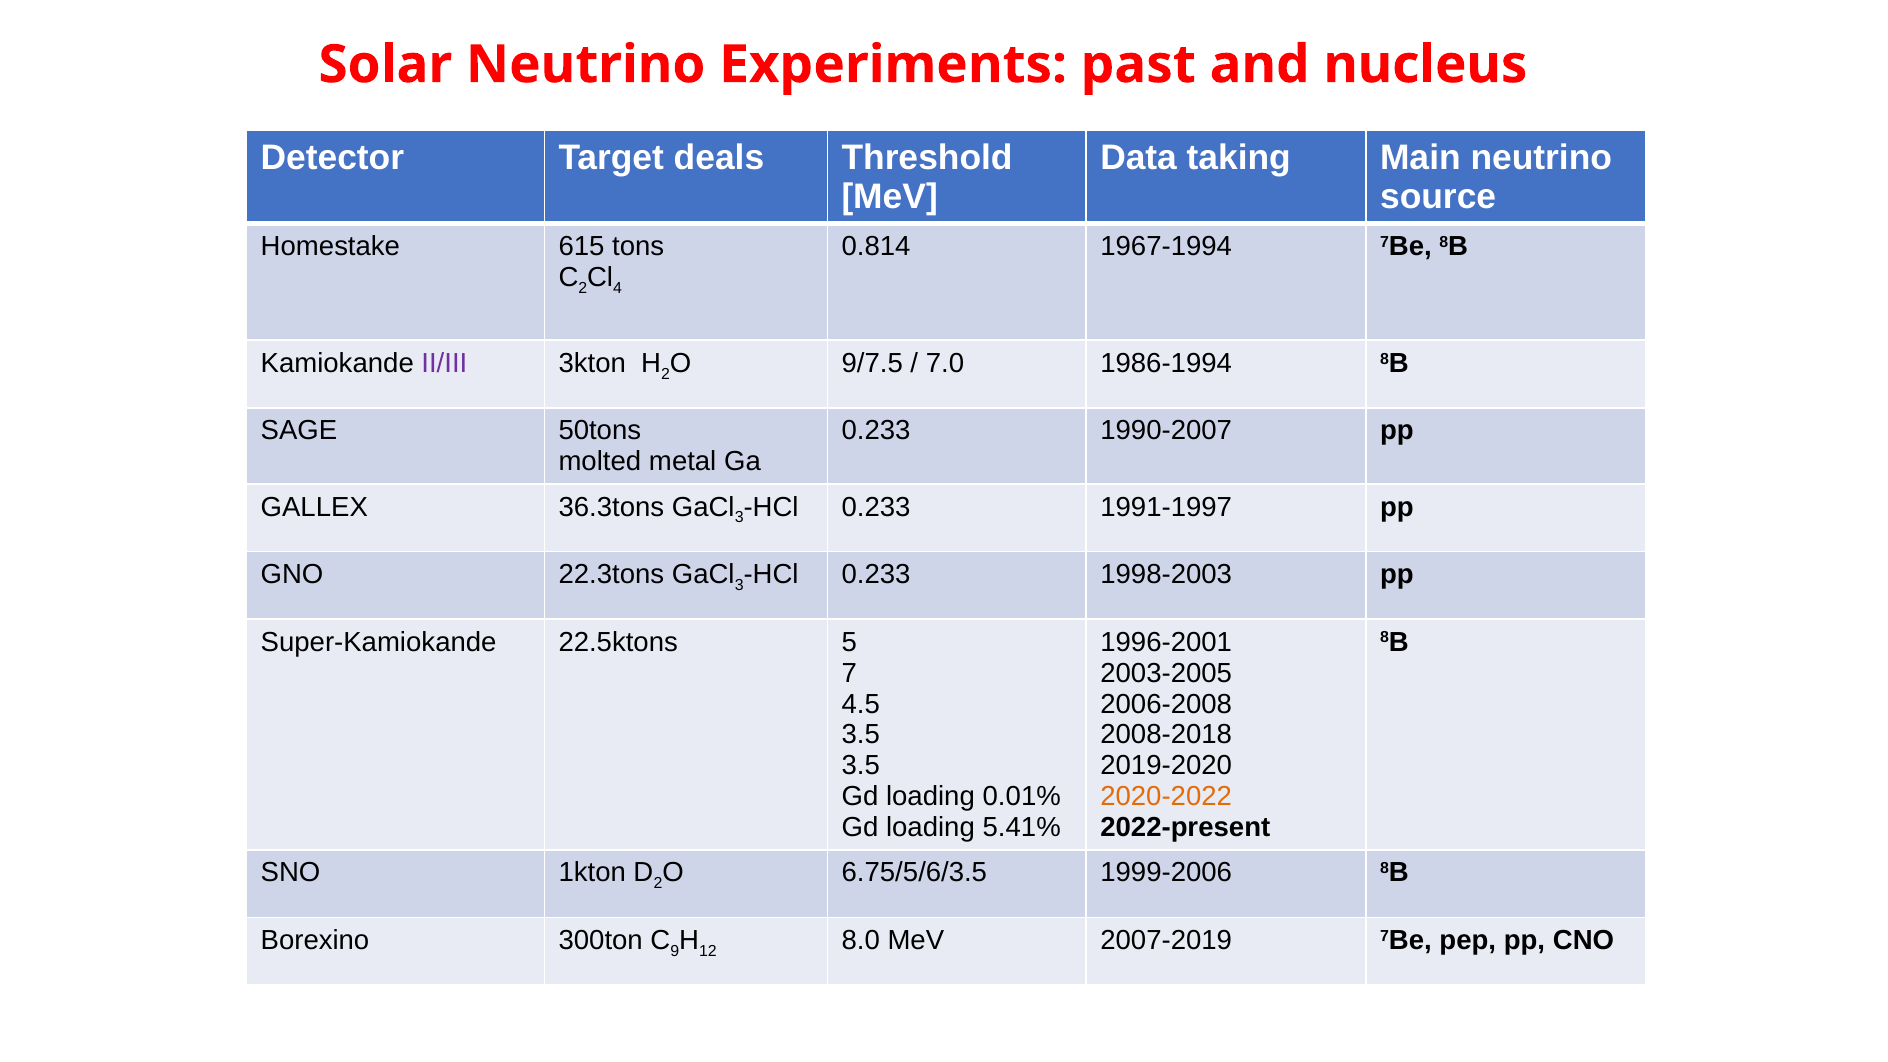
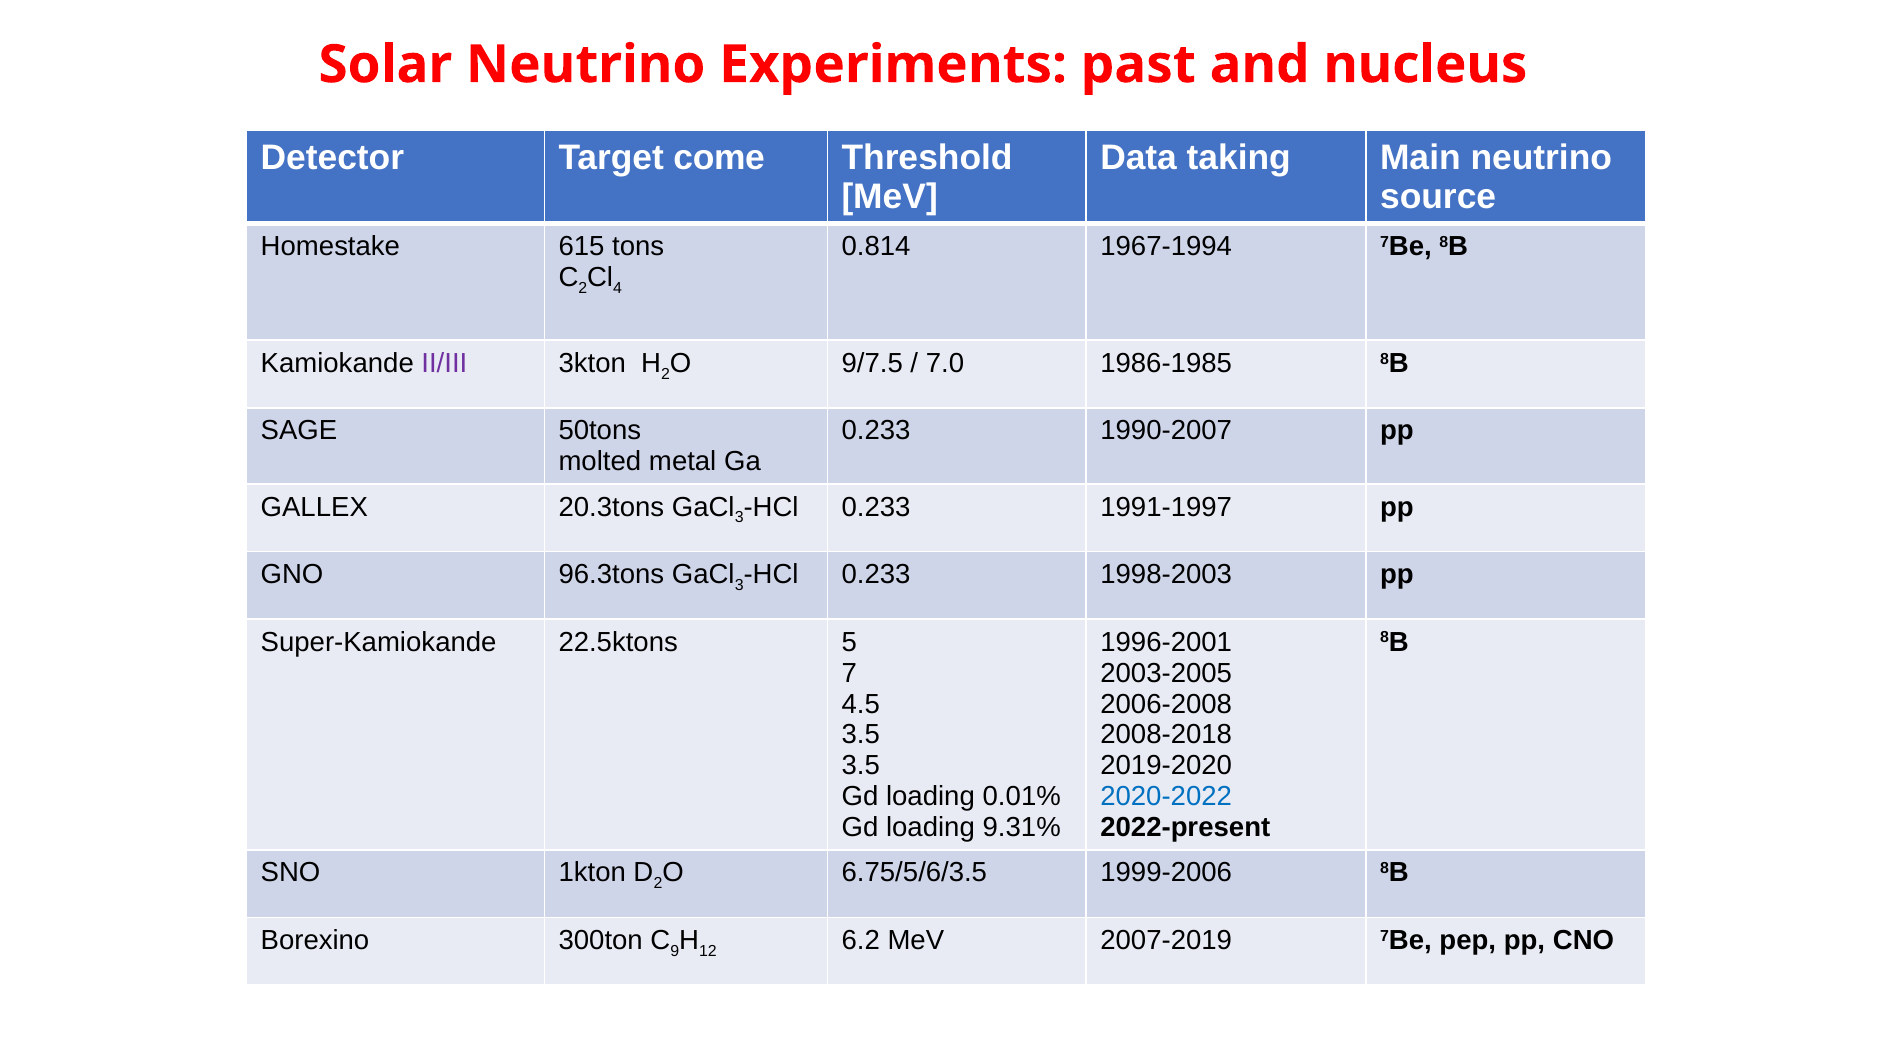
deals: deals -> come (719, 158)
1986-1994: 1986-1994 -> 1986-1985 (1166, 363)
36.3tons: 36.3tons -> 20.3tons (611, 507)
22.3tons: 22.3tons -> 96.3tons (611, 574)
2020-2022 colour: orange -> blue (1166, 797)
5.41%: 5.41% -> 9.31% (1022, 828)
8.0: 8.0 -> 6.2 (861, 940)
